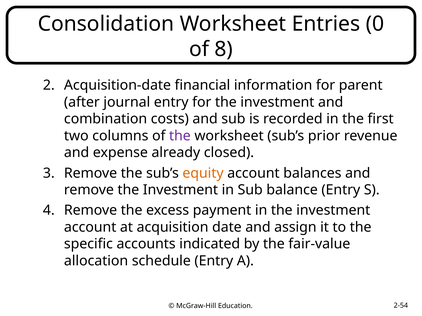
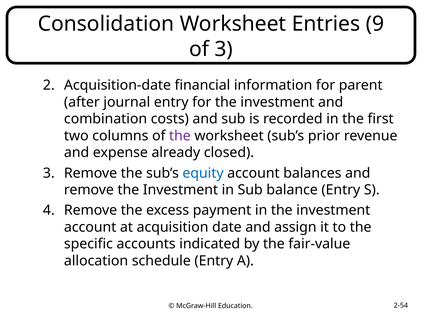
0: 0 -> 9 (375, 24)
of 8: 8 -> 3 (224, 49)
equity colour: orange -> blue (203, 173)
